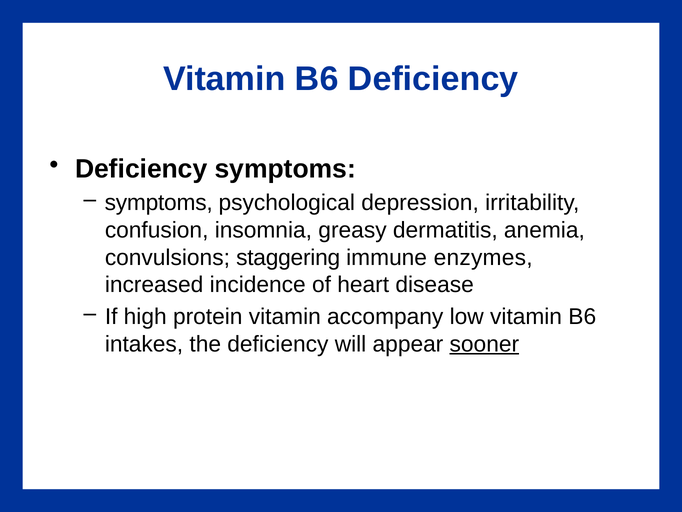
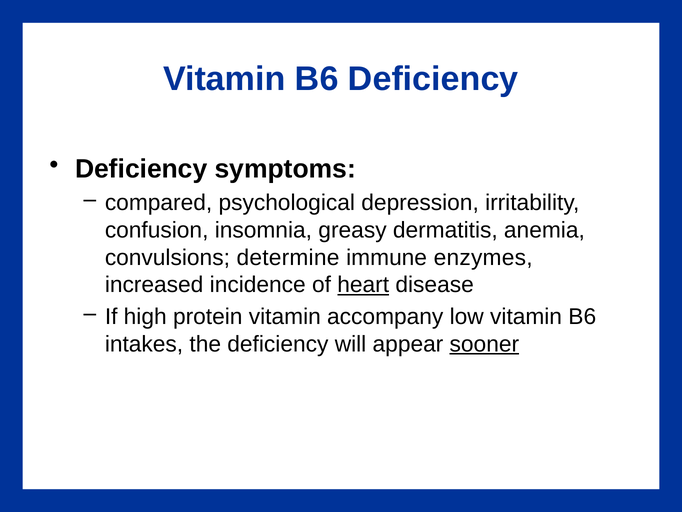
symptoms: symptoms -> compared (159, 203)
staggering: staggering -> determine (288, 257)
heart underline: none -> present (363, 285)
